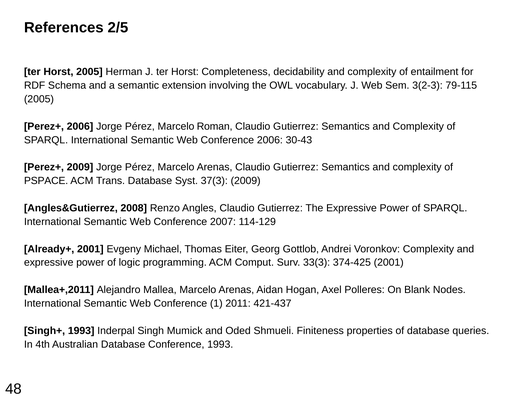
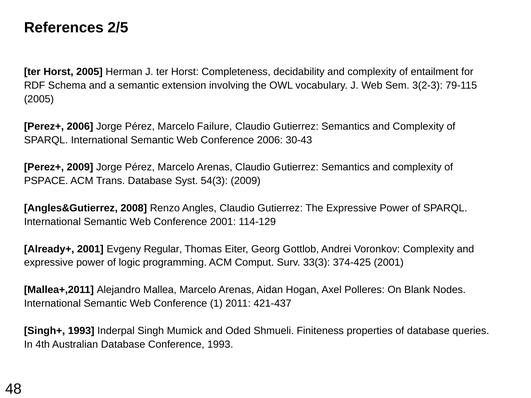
Roman: Roman -> Failure (215, 126)
37(3: 37(3 -> 54(3 (214, 181)
Conference 2007: 2007 -> 2001 (223, 222)
Michael: Michael -> Regular (163, 249)
